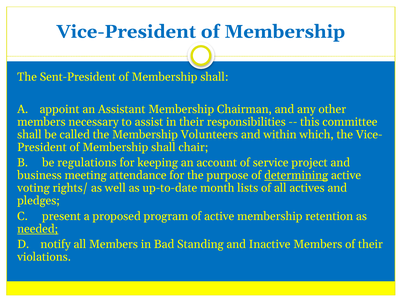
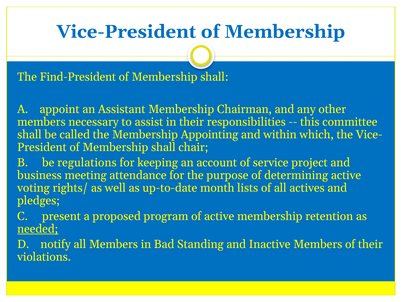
Sent-President: Sent-President -> Find-President (78, 77)
Volunteers: Volunteers -> Appointing (210, 134)
determining underline: present -> none (296, 175)
